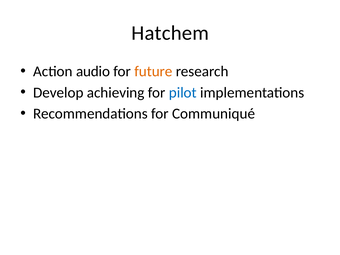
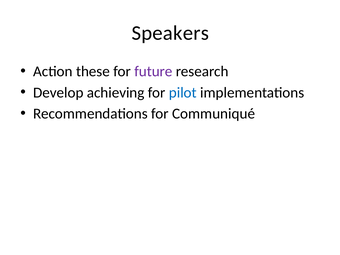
Hatchem: Hatchem -> Speakers (170, 33)
audio: audio -> these (93, 71)
future colour: orange -> purple (153, 71)
